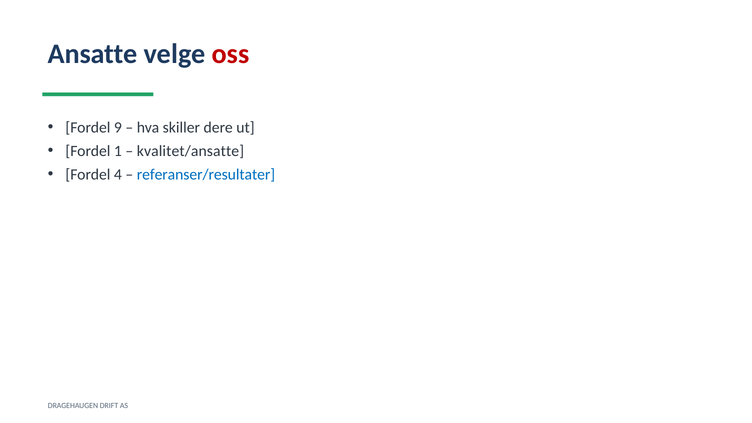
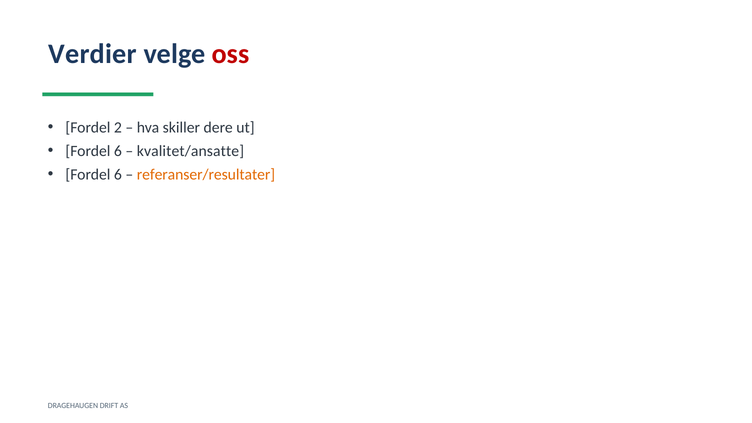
Ansatte: Ansatte -> Verdier (93, 54)
9: 9 -> 2 (118, 127)
1: 1 -> 6 (118, 151)
4: 4 -> 6 (118, 174)
referanser/resultater colour: blue -> orange (206, 174)
